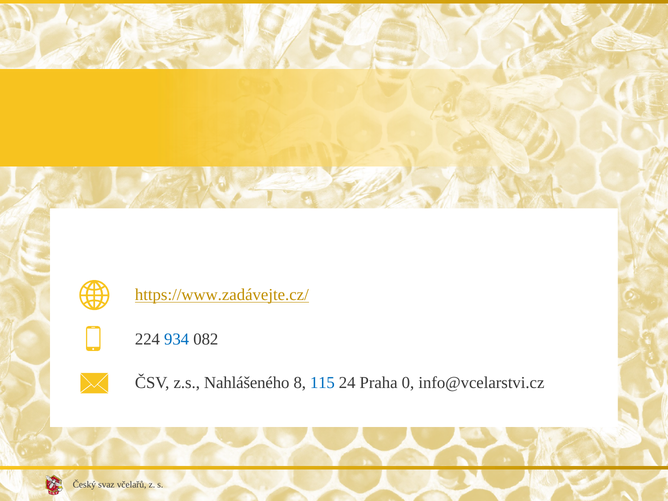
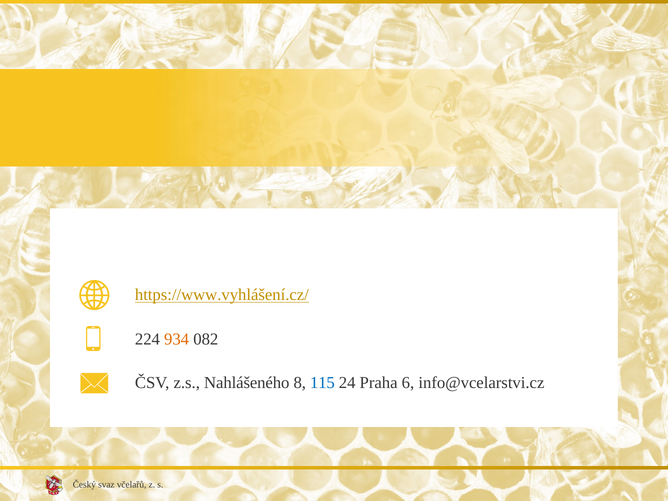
https://www.zadávejte.cz/: https://www.zadávejte.cz/ -> https://www.vyhlášení.cz/ (222, 295)
934 colour: blue -> orange (177, 339)
0: 0 -> 6 (408, 383)
